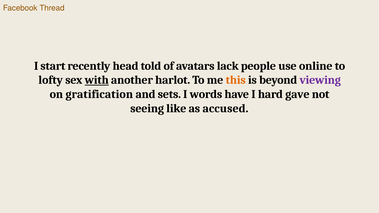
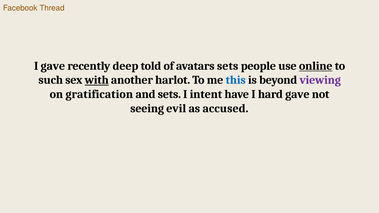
I start: start -> gave (53, 66)
head: head -> deep (125, 66)
avatars lack: lack -> sets (228, 66)
online underline: none -> present (316, 66)
lofty: lofty -> such (51, 80)
this colour: orange -> blue (236, 80)
words: words -> intent (206, 94)
like: like -> evil (176, 109)
